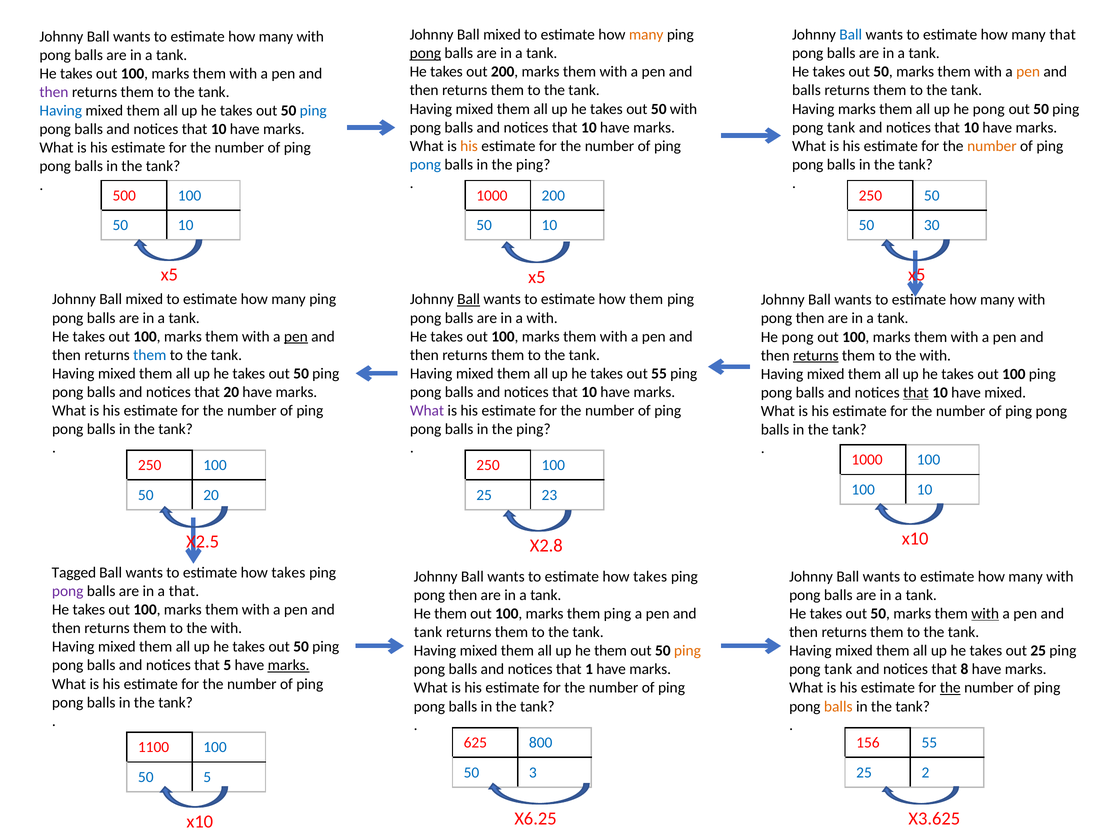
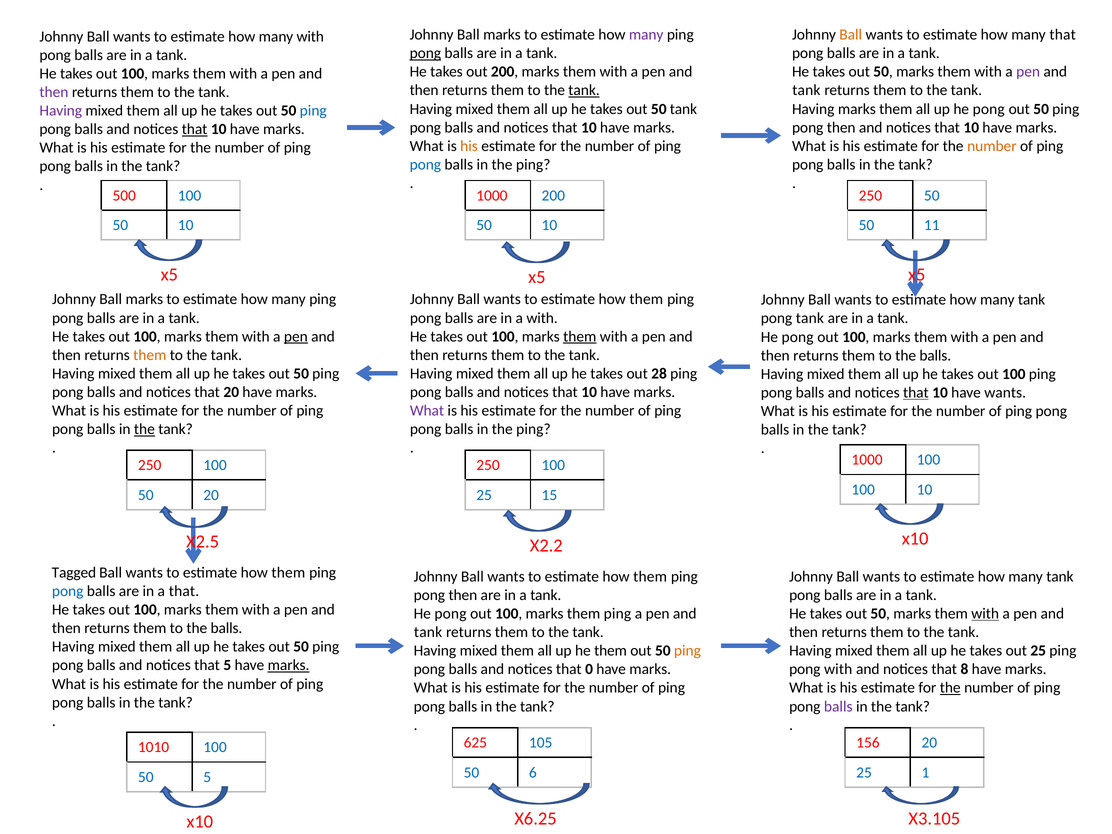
mixed: mixed -> marks (502, 35)
many colour: orange -> purple (646, 35)
Ball colour: blue -> orange (851, 35)
pen colour: orange -> purple (1028, 72)
tank underline: none -> present (584, 90)
balls: balls -> tank (806, 90)
50 with: with -> tank (683, 109)
Having colour: blue -> purple (61, 111)
tank: tank -> then (841, 127)
that underline: none -> present (195, 129)
30: 30 -> 11 (932, 225)
mixed: mixed -> marks (144, 299)
Ball underline: present -> none (469, 299)
with: with -> tank (1032, 300)
then: then -> tank (810, 318)
them underline: none -> present (580, 336)
them colour: blue -> orange (150, 355)
returns underline: present -> none (816, 355)
with: with -> balls (935, 355)
out 55: 55 -> 28 (659, 374)
have mixed: mixed -> wants (1005, 393)
the underline: none -> present (144, 429)
23: 23 -> 15 (549, 495)
X2.8: X2.8 -> X2.2 (546, 546)
takes: takes -> them (288, 573)
takes: takes -> them (650, 577)
with: with -> tank (1060, 577)
pong colour: purple -> blue (68, 591)
them: them -> pong (450, 614)
with: with -> balls (226, 628)
1: 1 -> 0 (589, 669)
tank: tank -> with (838, 669)
balls colour: orange -> purple (838, 706)
800: 800 -> 105 (541, 743)
156 55: 55 -> 20 (929, 743)
1100: 1100 -> 1010 (154, 747)
3: 3 -> 6 (533, 772)
2: 2 -> 1 (925, 772)
X3.625: X3.625 -> X3.105 (934, 818)
